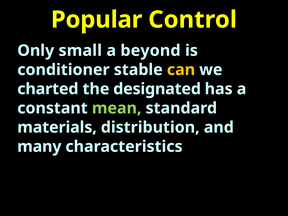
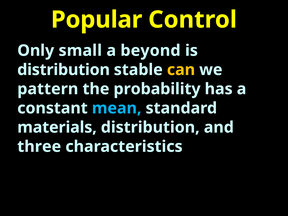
conditioner: conditioner -> distribution (64, 70)
charted: charted -> pattern (48, 89)
designated: designated -> probability (157, 89)
mean colour: light green -> light blue (117, 108)
many: many -> three (39, 147)
